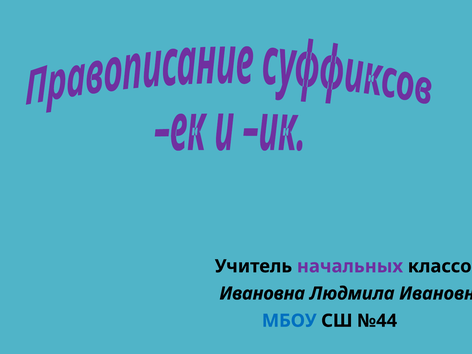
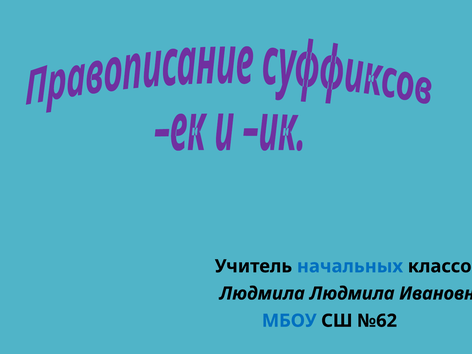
начальных colour: purple -> blue (350, 266)
Ивановна: Ивановна -> Людмила (262, 294)
№44: №44 -> №62 (377, 321)
